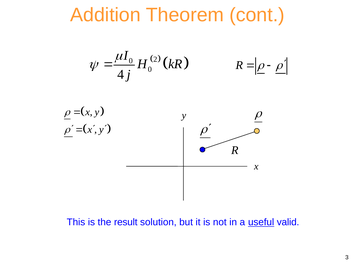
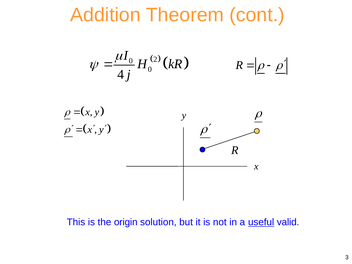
result: result -> origin (126, 222)
